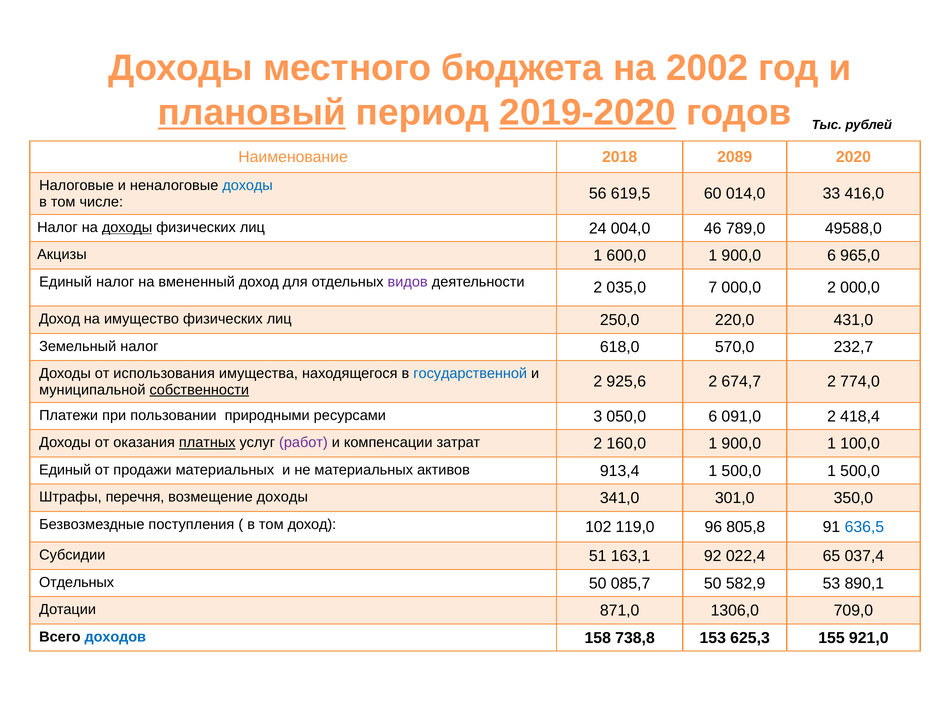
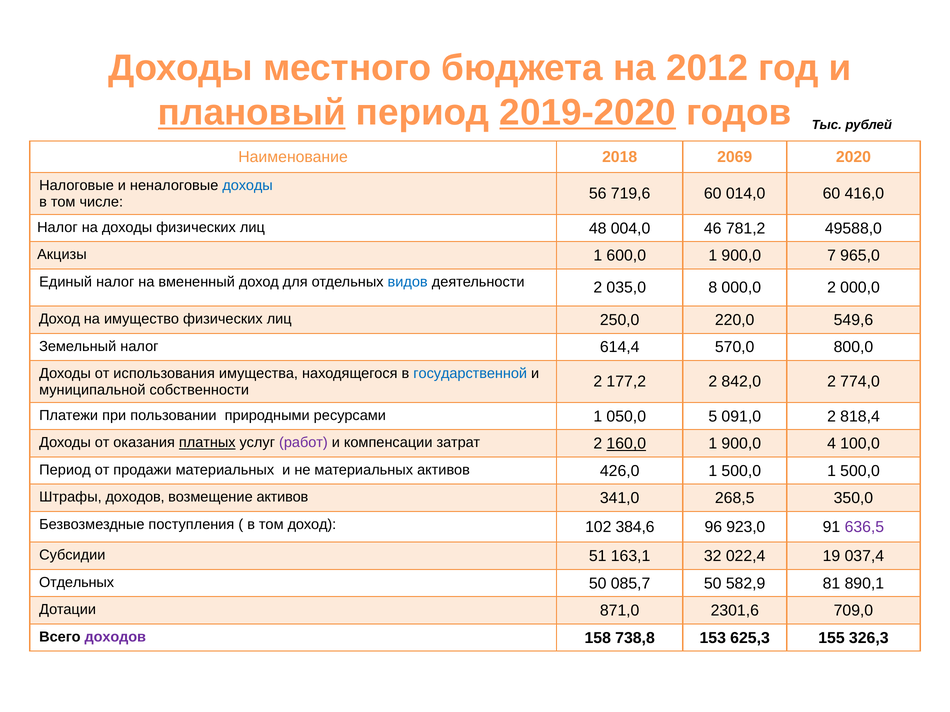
2002: 2002 -> 2012 (707, 68)
2089: 2089 -> 2069 (735, 157)
619,5: 619,5 -> 719,6 (631, 194)
014,0 33: 33 -> 60 (831, 194)
доходы underline: present -> none (127, 228)
24: 24 -> 48 (598, 228)
789,0: 789,0 -> 781,2 (746, 228)
900,0 6: 6 -> 7 (832, 256)
видов colour: purple -> blue (408, 282)
7: 7 -> 8 (713, 288)
431,0: 431,0 -> 549,6 (853, 320)
618,0: 618,0 -> 614,4 (620, 347)
232,7: 232,7 -> 800,0 (853, 347)
925,6: 925,6 -> 177,2 (626, 382)
674,7: 674,7 -> 842,0 (741, 382)
собственности underline: present -> none (199, 390)
ресурсами 3: 3 -> 1 (598, 417)
050,0 6: 6 -> 5 (713, 417)
418,4: 418,4 -> 818,4 (860, 417)
160,0 underline: none -> present (626, 444)
900,0 1: 1 -> 4 (832, 444)
Единый: Единый -> Период (65, 470)
913,4: 913,4 -> 426,0 (620, 471)
Штрафы перечня: перечня -> доходов (135, 498)
возмещение доходы: доходы -> активов (282, 498)
301,0: 301,0 -> 268,5 (735, 498)
119,0: 119,0 -> 384,6 (635, 527)
805,8: 805,8 -> 923,0 (746, 527)
636,5 colour: blue -> purple (864, 527)
92: 92 -> 32 (713, 556)
65: 65 -> 19 (831, 556)
53: 53 -> 81 (831, 584)
1306,0: 1306,0 -> 2301,6 (735, 611)
доходов colour: blue -> purple (115, 637)
921,0: 921,0 -> 326,3 (869, 638)
